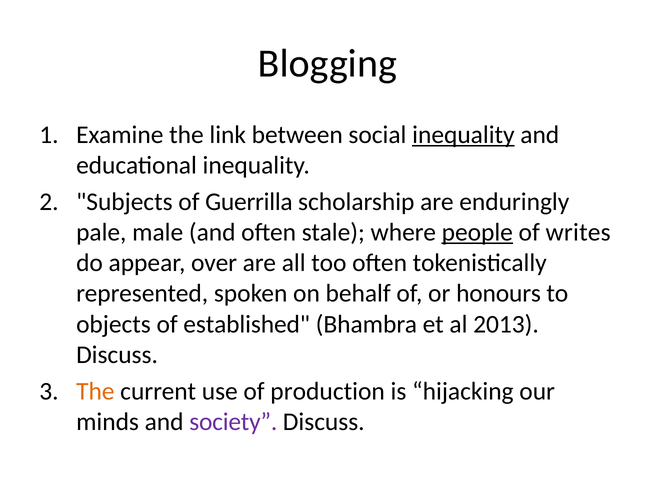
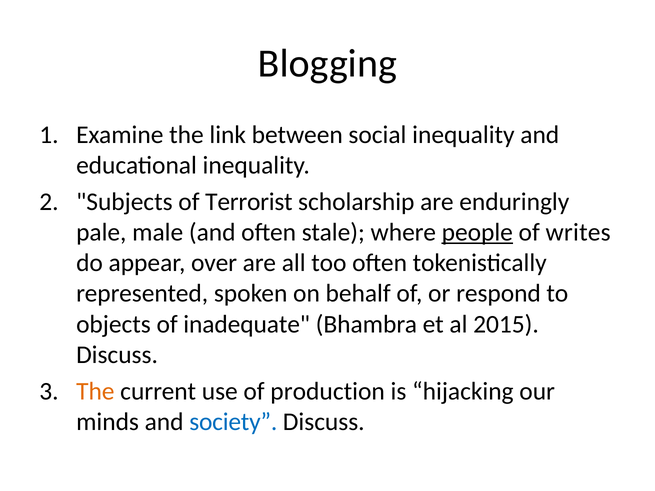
inequality underline: present -> none (463, 135)
Guerrilla: Guerrilla -> Terrorist (249, 202)
honours: honours -> respond (498, 294)
established: established -> inadequate (247, 324)
2013: 2013 -> 2015 (506, 324)
society colour: purple -> blue (233, 422)
